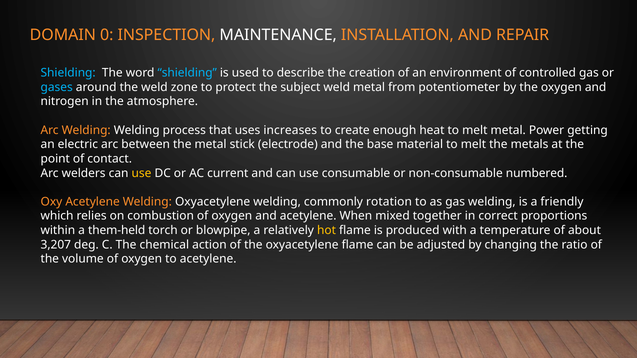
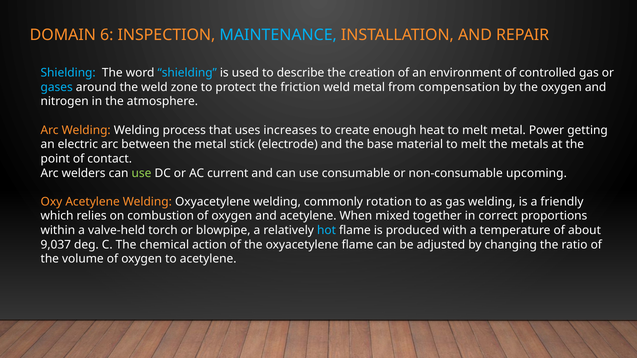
0: 0 -> 6 (107, 35)
MAINTENANCE colour: white -> light blue (278, 35)
subject: subject -> friction (300, 87)
potentiometer: potentiometer -> compensation (459, 87)
use colour: yellow -> light green (142, 173)
numbered: numbered -> upcoming (537, 173)
them-held: them-held -> valve-held (117, 231)
hot colour: yellow -> light blue (326, 231)
3,207: 3,207 -> 9,037 (56, 245)
